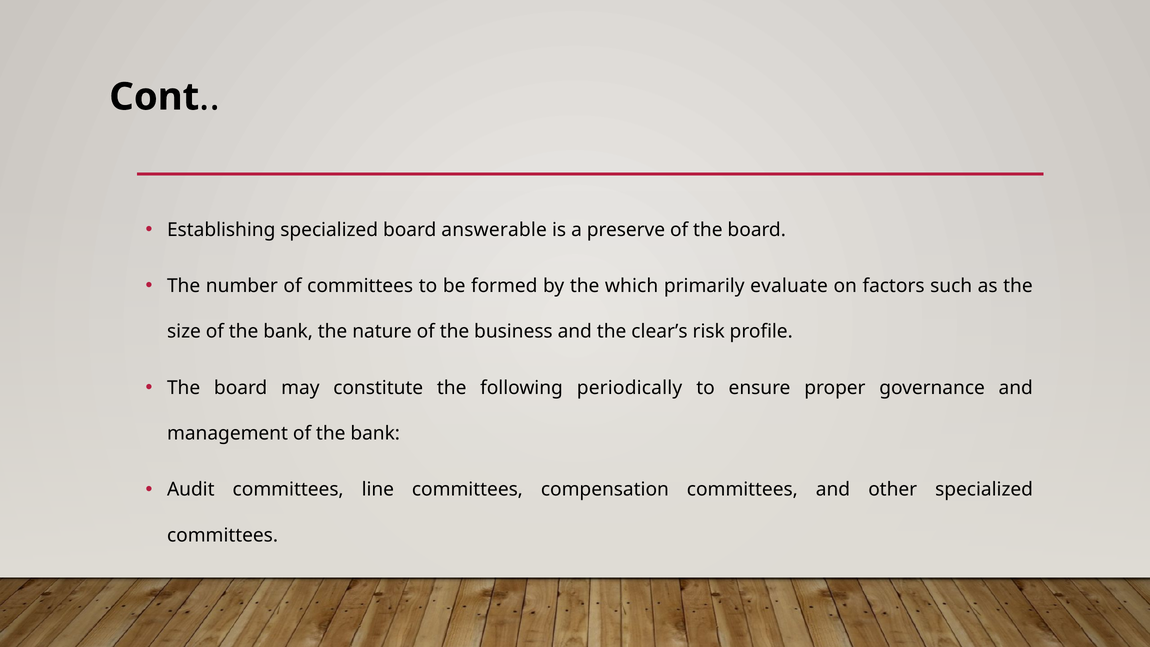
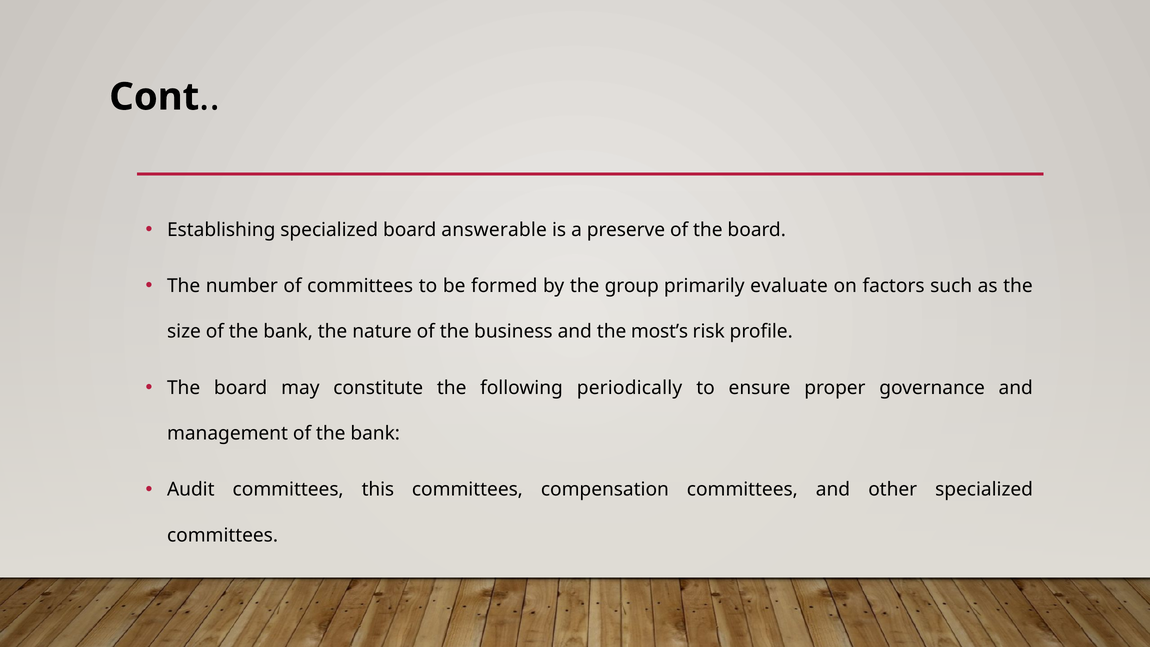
which: which -> group (632, 286)
clear’s: clear’s -> most’s (660, 332)
line: line -> this (378, 490)
